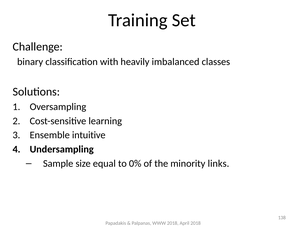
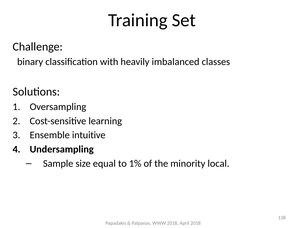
0%: 0% -> 1% (135, 164)
links: links -> local (219, 164)
